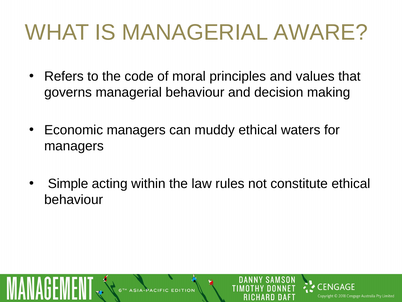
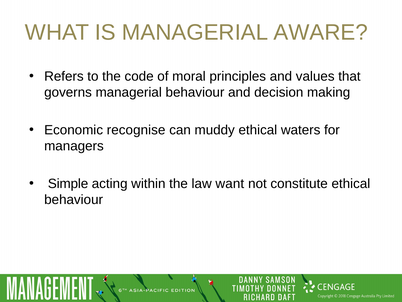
Economic managers: managers -> recognise (136, 130)
rules: rules -> want (230, 183)
